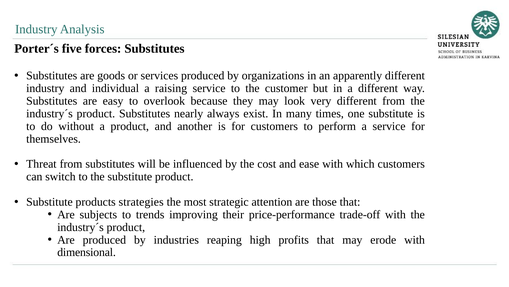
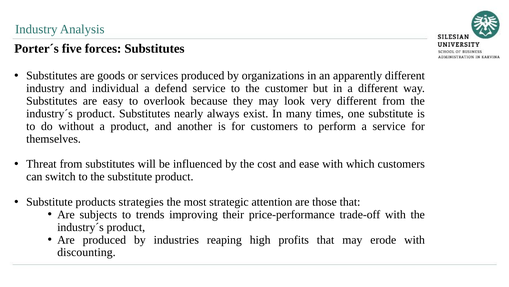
raising: raising -> defend (171, 88)
dimensional: dimensional -> discounting (86, 252)
